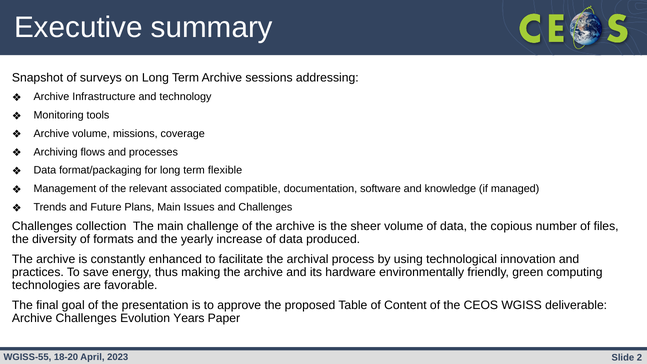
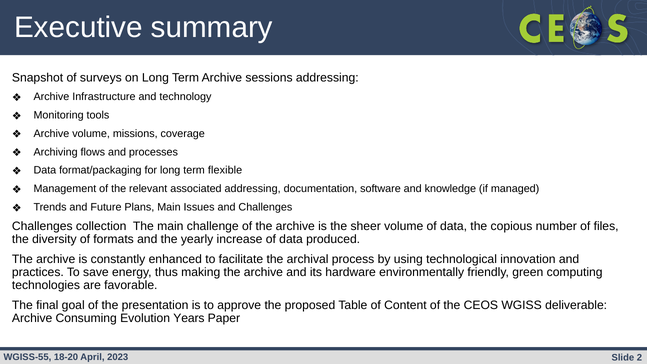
associated compatible: compatible -> addressing (253, 189)
Archive Challenges: Challenges -> Consuming (86, 318)
